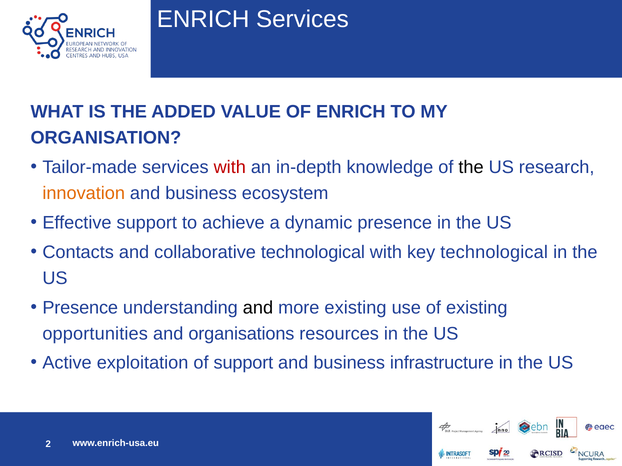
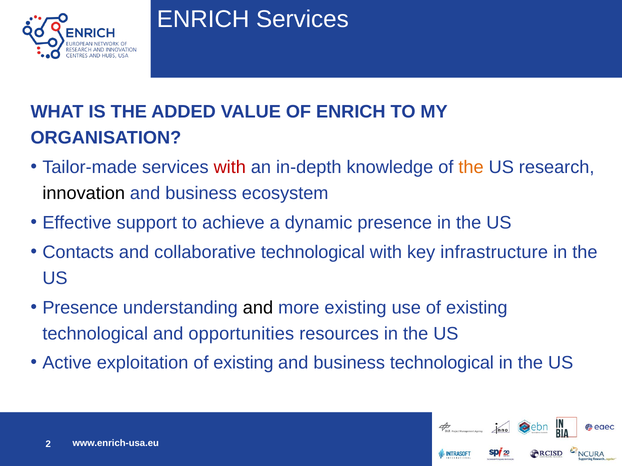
the colour: black -> orange (471, 167)
innovation colour: orange -> black (84, 194)
key technological: technological -> infrastructure (494, 252)
opportunities: opportunities -> technological (95, 334)
organisations: organisations -> opportunities (241, 334)
exploitation of support: support -> existing (243, 363)
business infrastructure: infrastructure -> technological (442, 363)
